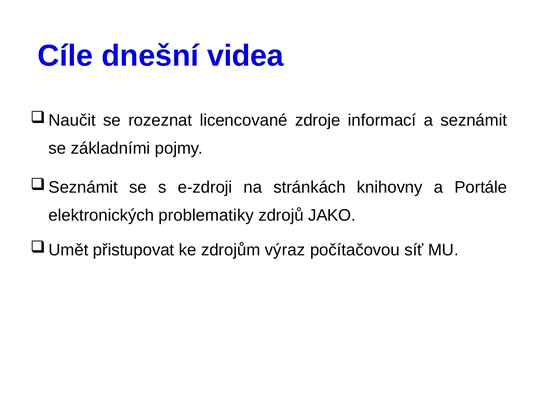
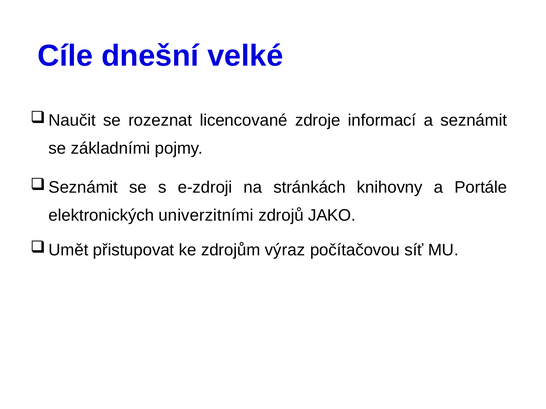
videa: videa -> velké (245, 56)
problematiky: problematiky -> univerzitními (206, 216)
